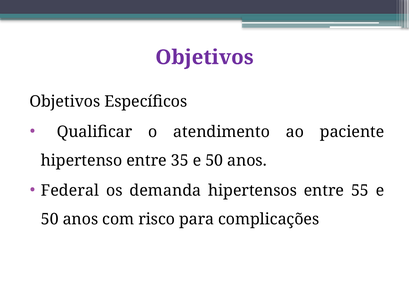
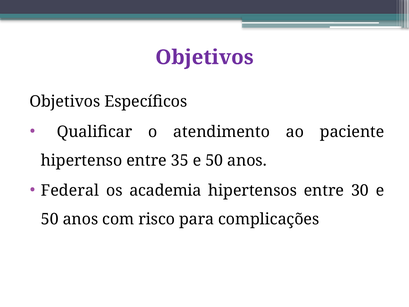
demanda: demanda -> academia (165, 191)
55: 55 -> 30 (360, 191)
